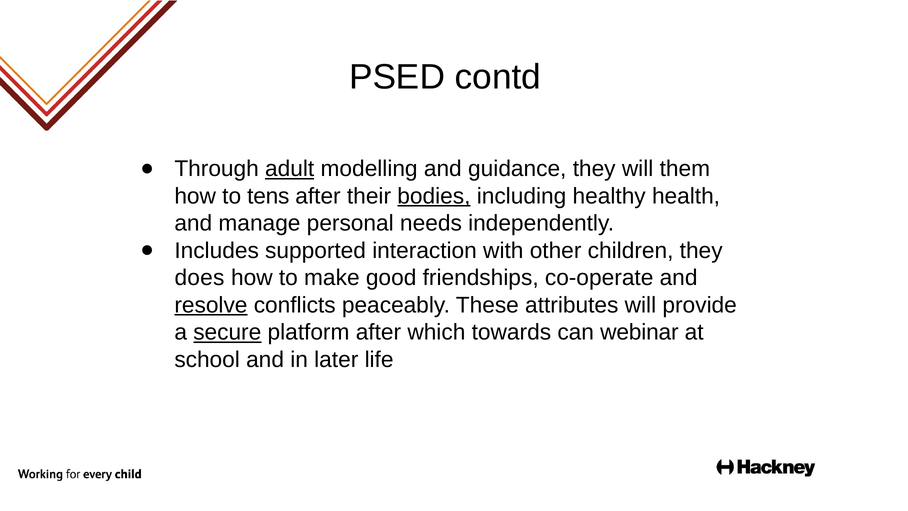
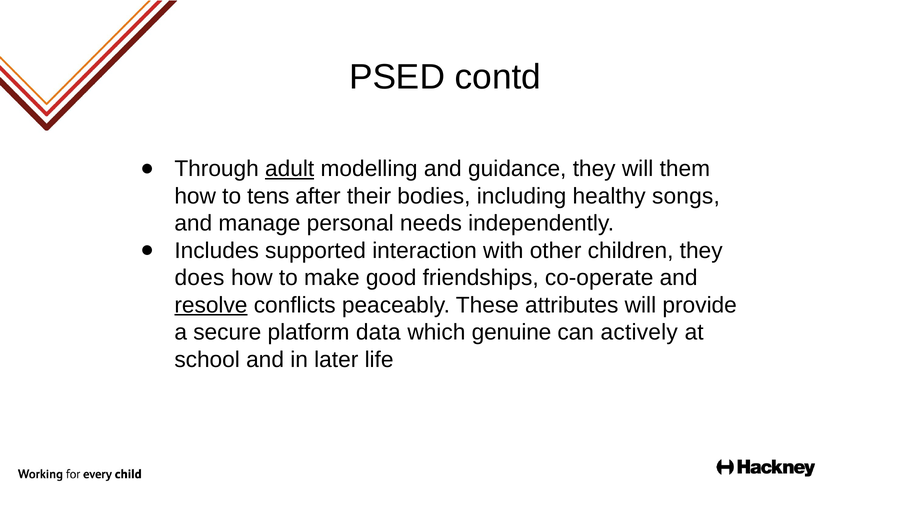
bodies underline: present -> none (434, 196)
health: health -> songs (686, 196)
secure underline: present -> none (227, 332)
platform after: after -> data (378, 332)
towards: towards -> genuine (512, 332)
webinar: webinar -> actively (639, 332)
